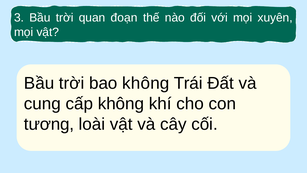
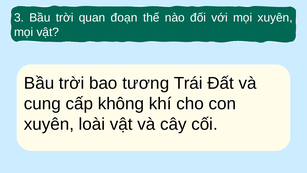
bao không: không -> tương (146, 83)
tương: tương -> xuyên (49, 124)
